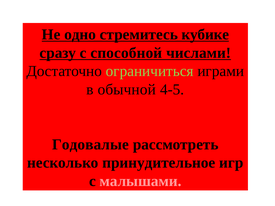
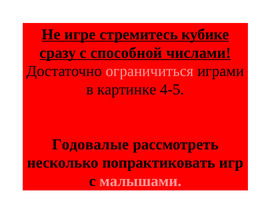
одно: одно -> игре (80, 35)
ограничиться colour: light green -> pink (150, 71)
обычной: обычной -> картинке (127, 90)
принудительное: принудительное -> попрактиковать (159, 163)
